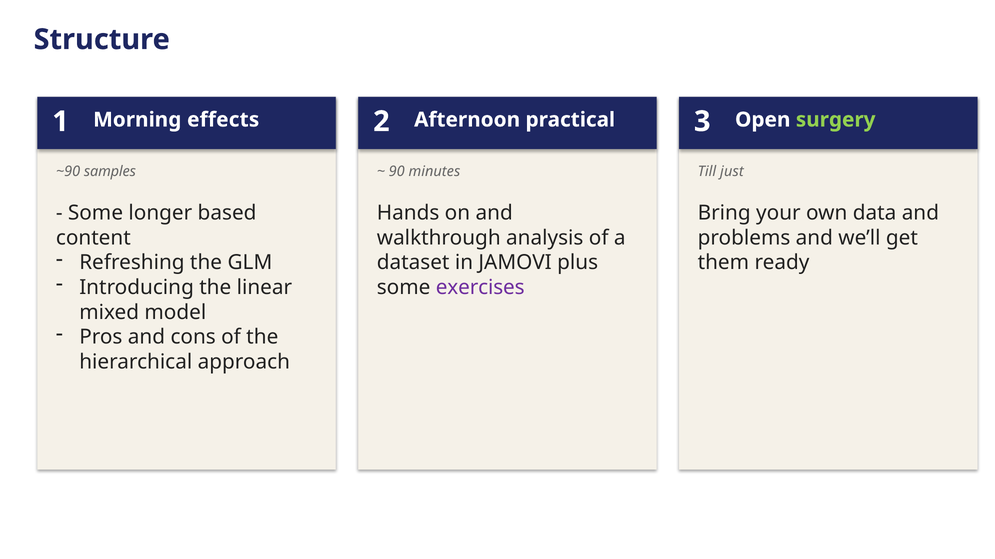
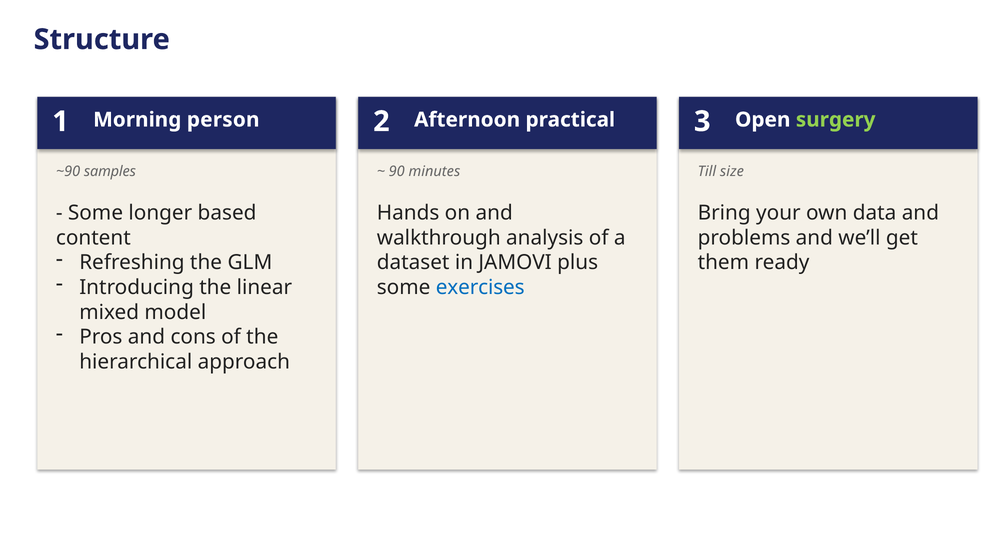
effects: effects -> person (223, 120)
just: just -> size (732, 172)
exercises colour: purple -> blue (480, 288)
